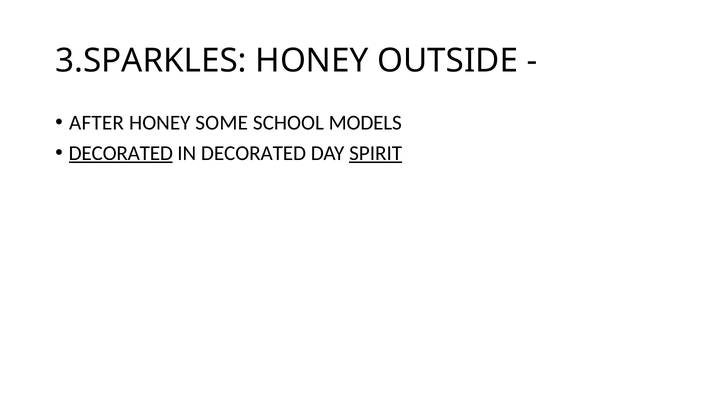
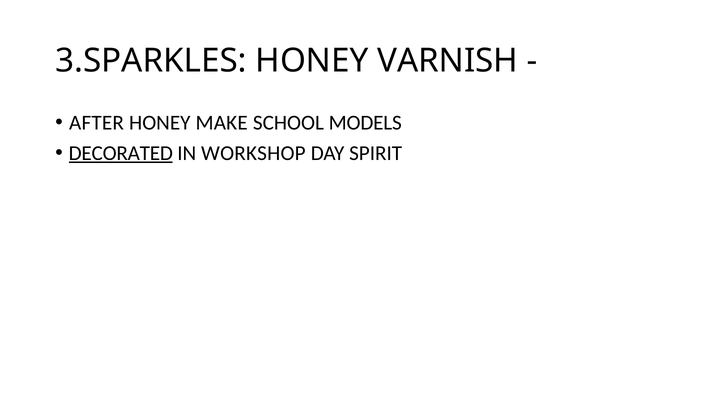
OUTSIDE: OUTSIDE -> VARNISH (448, 61)
SOME: SOME -> MAKE (222, 123)
IN DECORATED: DECORATED -> WORKSHOP (253, 153)
SPIRIT underline: present -> none (376, 153)
